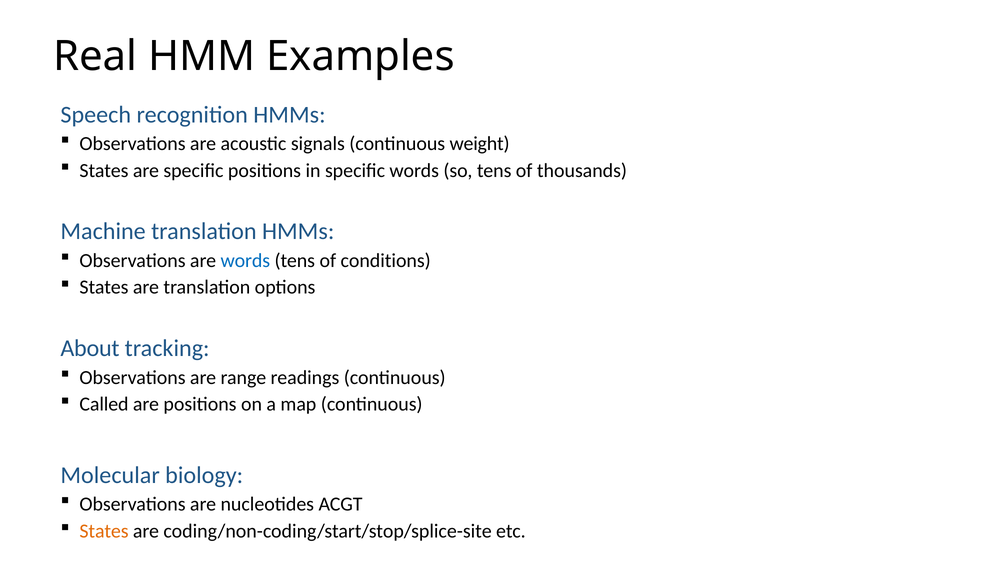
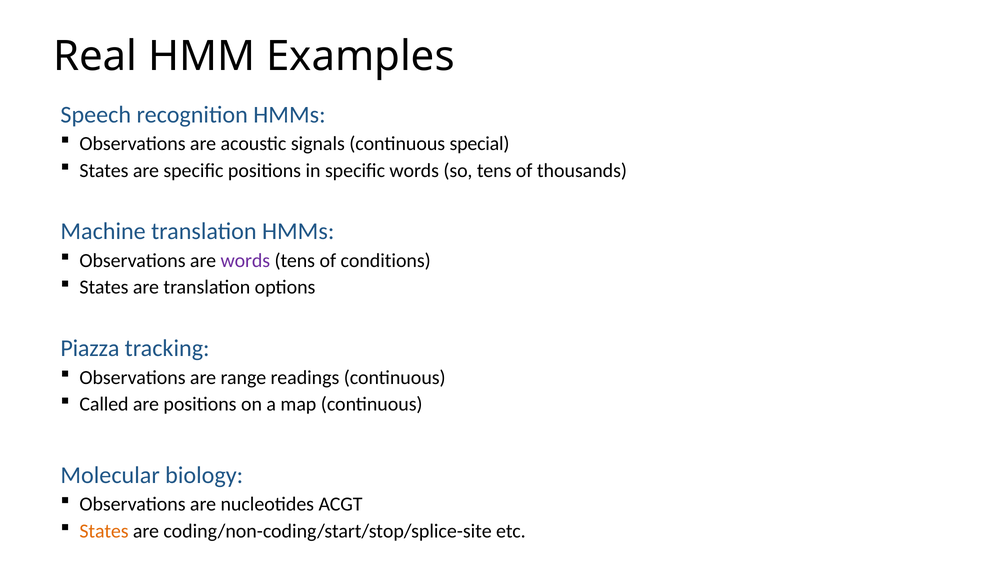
weight: weight -> special (480, 144)
words colour: blue -> purple (245, 261)
About: About -> Piazza (90, 348)
